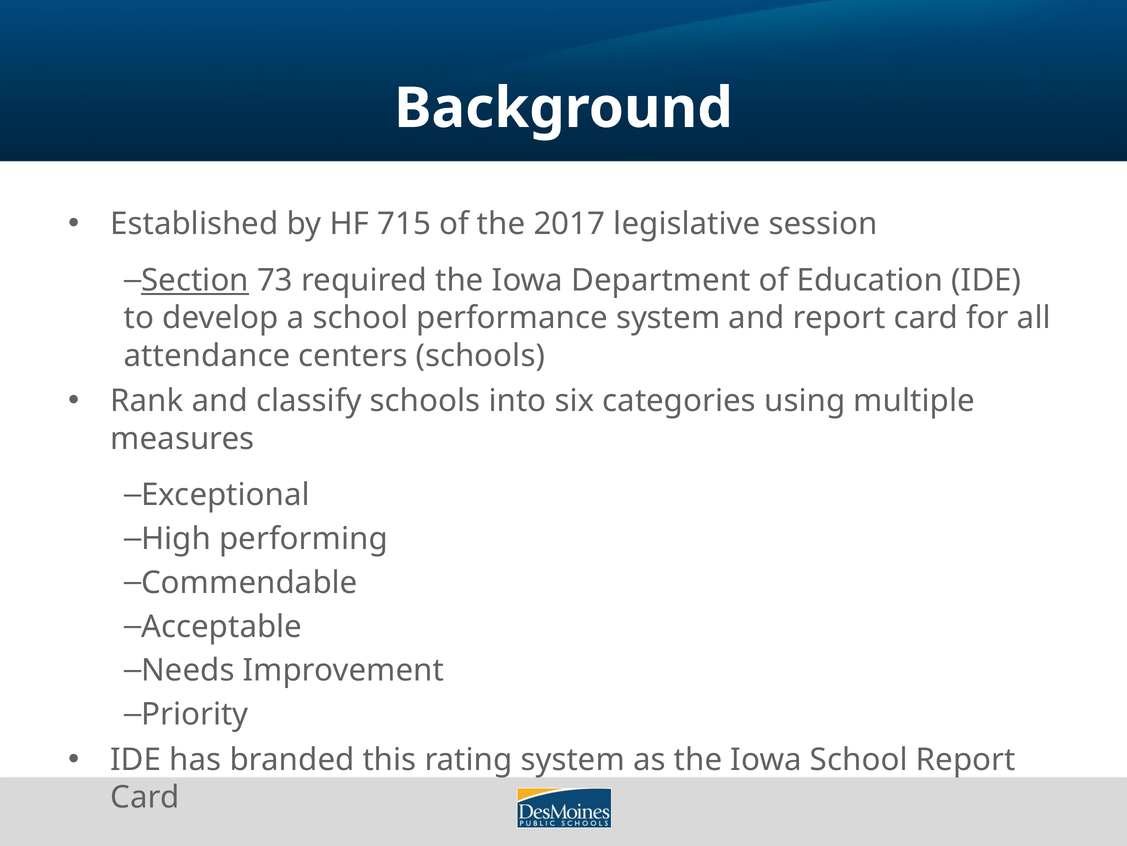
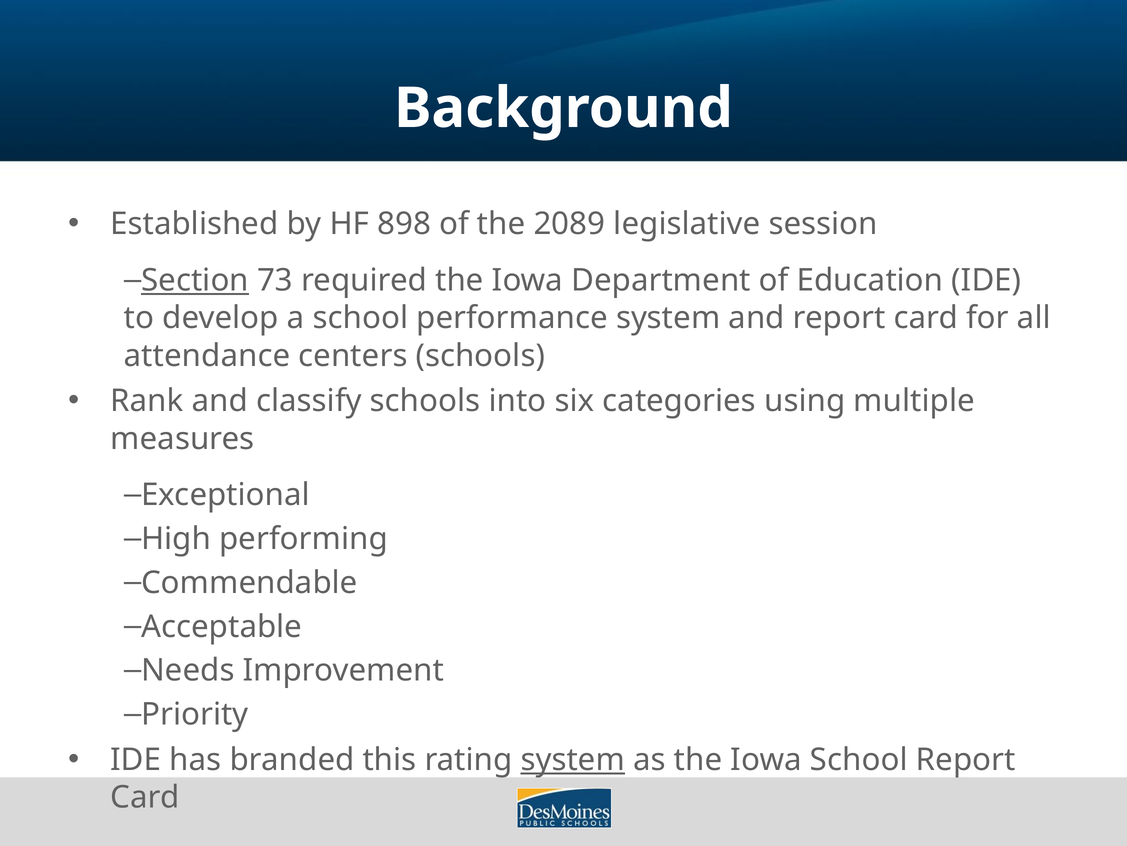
715: 715 -> 898 (404, 224)
2017: 2017 -> 2089 (569, 224)
system underline: none -> present (573, 759)
